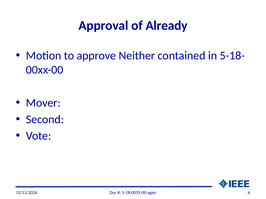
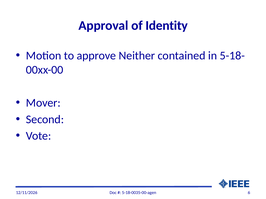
Already: Already -> Identity (167, 26)
